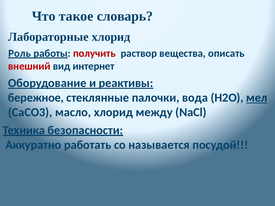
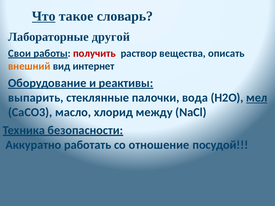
Что underline: none -> present (44, 16)
Лабораторные хлорид: хлорид -> другой (111, 37)
Роль: Роль -> Свои (20, 53)
внешний colour: red -> orange (29, 66)
бережное: бережное -> выпарить (36, 98)
называется: называется -> отношение (159, 145)
